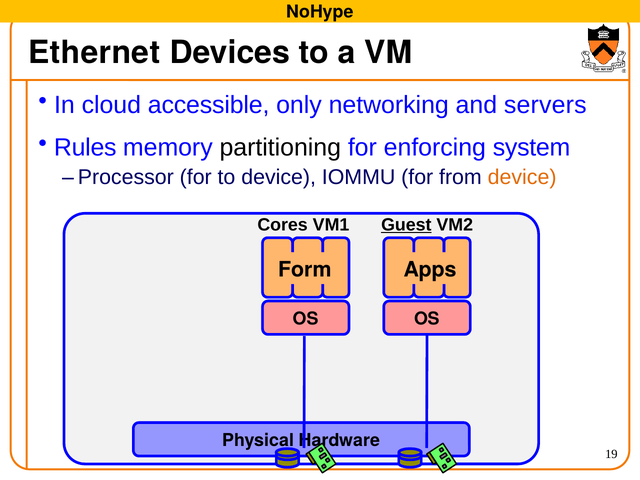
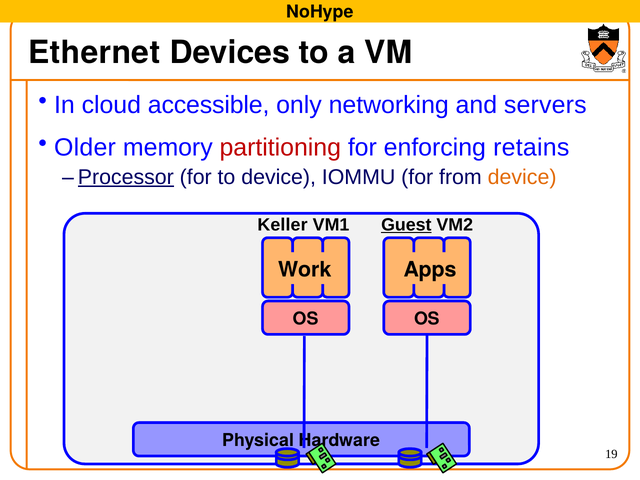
Rules: Rules -> Older (85, 148)
partitioning colour: black -> red (280, 148)
system: system -> retains (531, 148)
Processor underline: none -> present (126, 177)
Cores: Cores -> Keller (282, 225)
Form: Form -> Work (305, 270)
